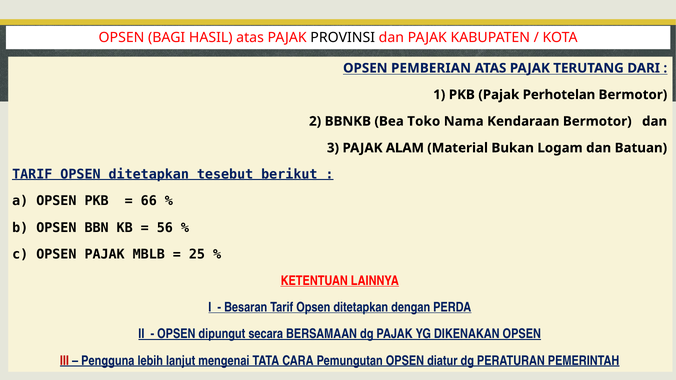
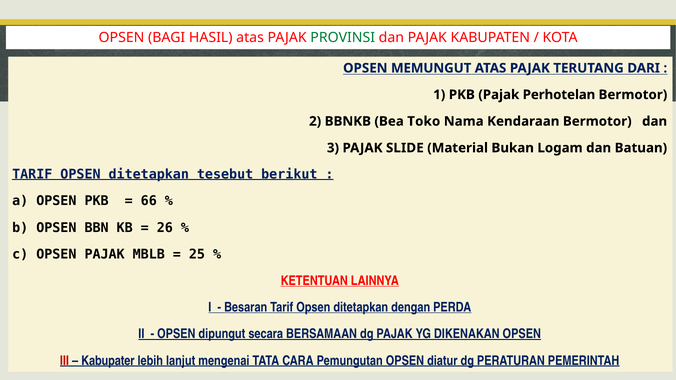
PROVINSI colour: black -> green (343, 38)
PEMBERIAN: PEMBERIAN -> MEMUNGUT (431, 68)
ALAM: ALAM -> SLIDE (405, 148)
56: 56 -> 26 (165, 228)
Pengguna: Pengguna -> Kabupater (108, 361)
